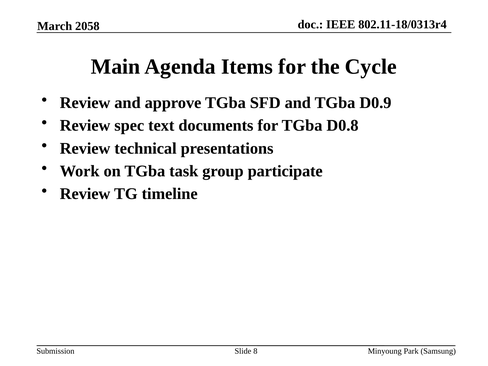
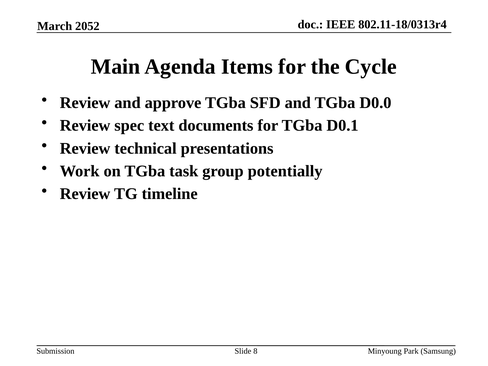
2058: 2058 -> 2052 (87, 26)
D0.9: D0.9 -> D0.0 (375, 103)
D0.8: D0.8 -> D0.1 (343, 126)
participate: participate -> potentially (285, 171)
